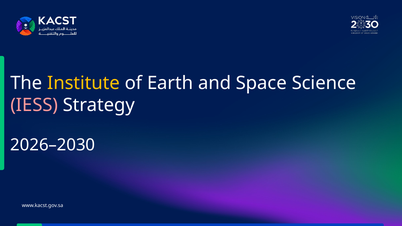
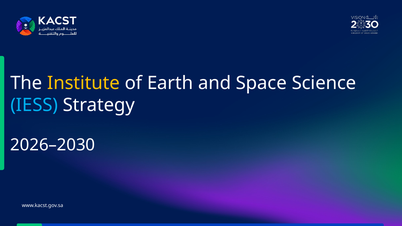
IESS colour: pink -> light blue (34, 105)
